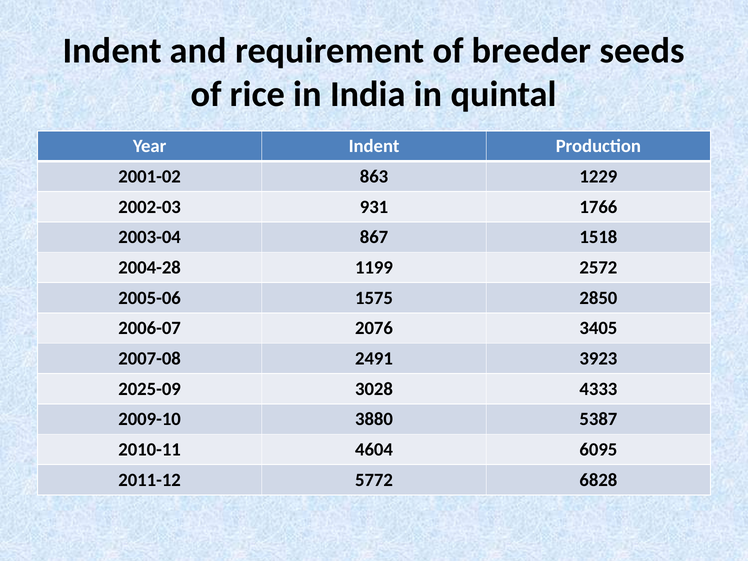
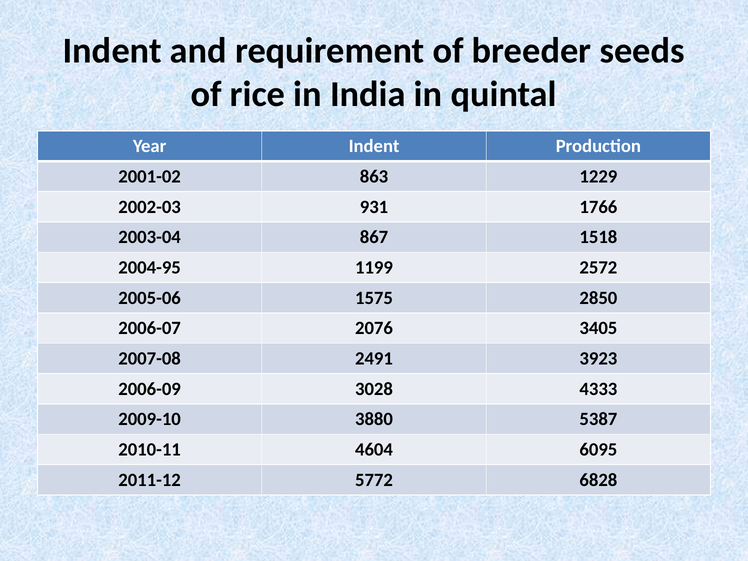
2004-28: 2004-28 -> 2004-95 (150, 268)
2025-09: 2025-09 -> 2006-09 (150, 389)
